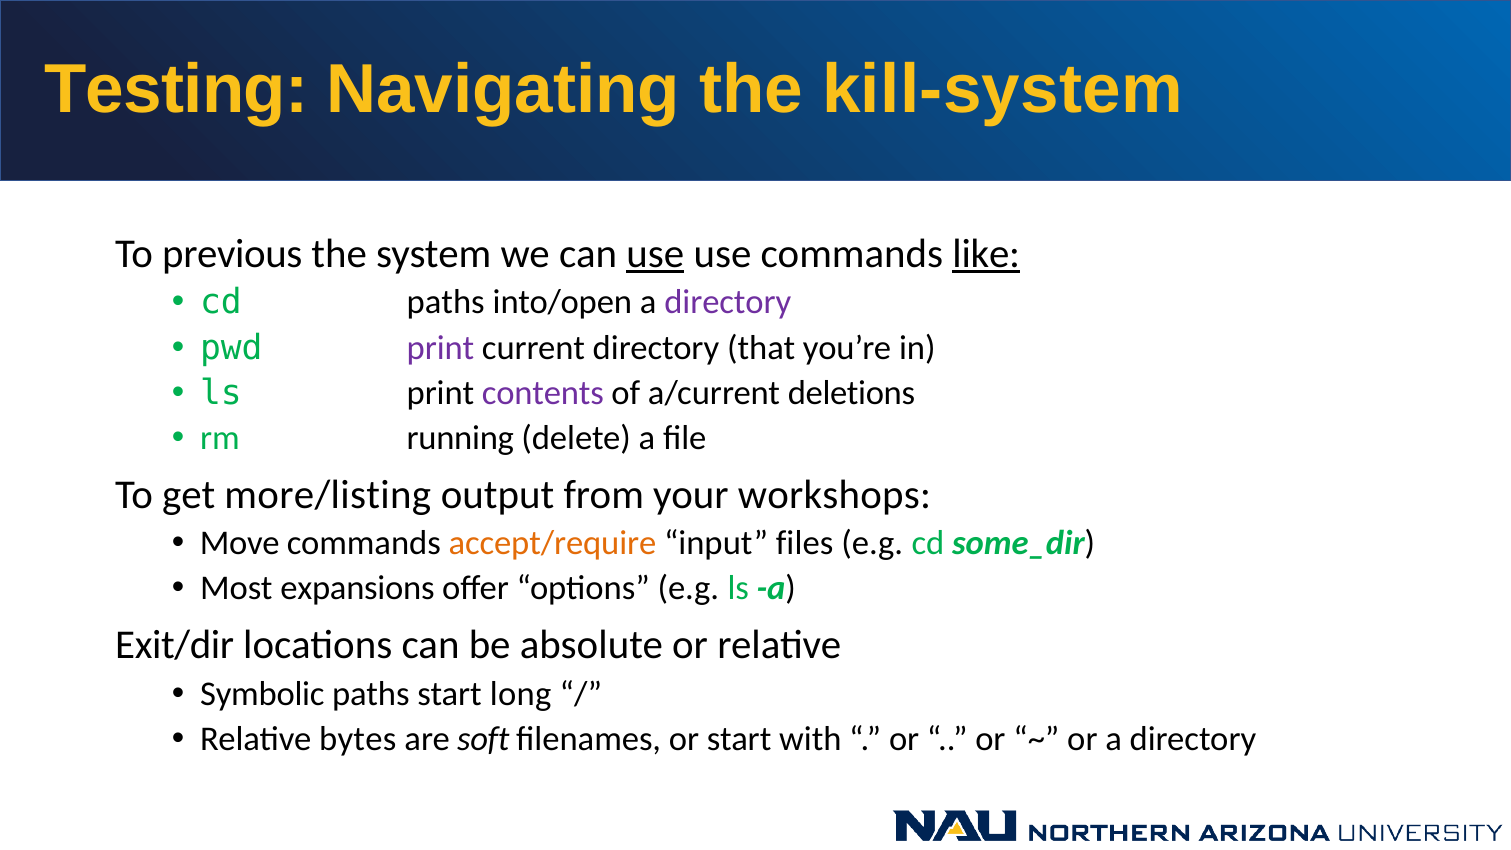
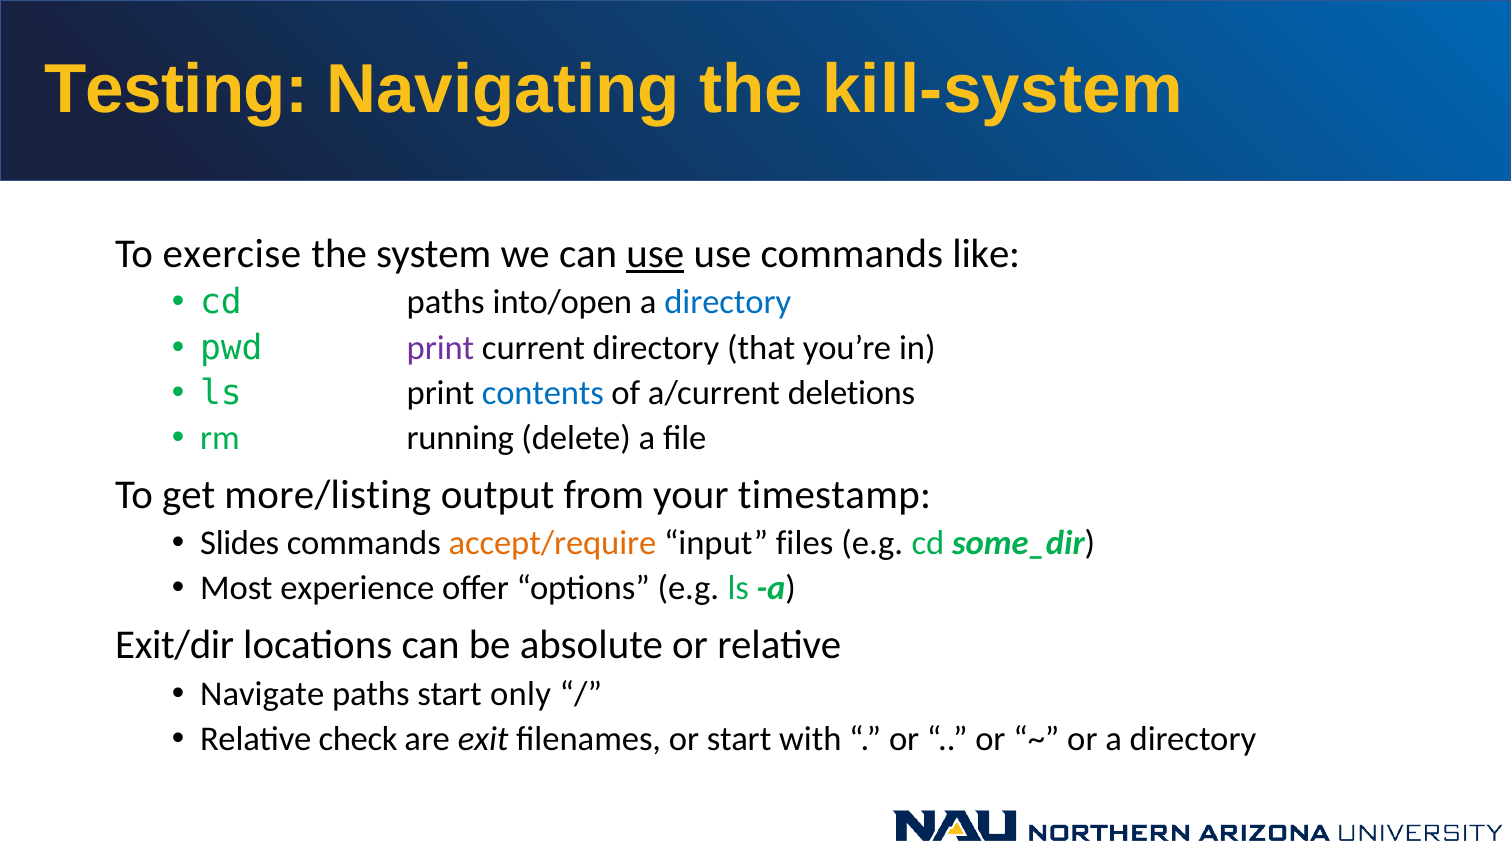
previous: previous -> exercise (232, 254)
like underline: present -> none (986, 254)
directory colour: purple -> blue (728, 302)
contents colour: purple -> blue (543, 393)
workshops: workshops -> timestamp (834, 495)
Move: Move -> Slides (240, 543)
expansions: expansions -> experience (357, 589)
Symbolic: Symbolic -> Navigate (262, 694)
long: long -> only (521, 694)
bytes: bytes -> check (358, 739)
soft: soft -> exit (483, 739)
